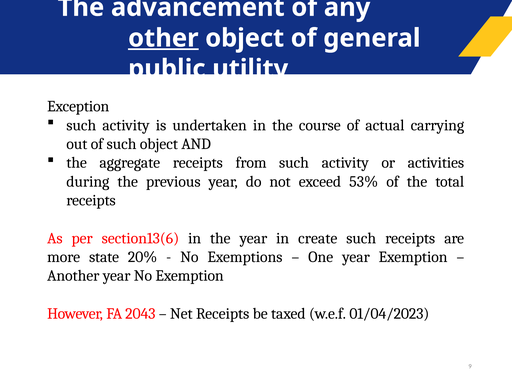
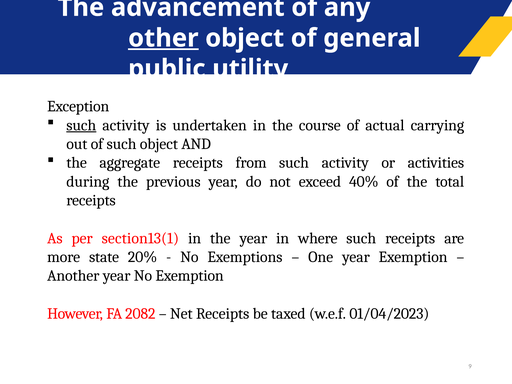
such underline: none -> present (81, 125)
53%: 53% -> 40% (364, 182)
section13(6: section13(6 -> section13(1 (140, 238)
create: create -> where (318, 238)
2043: 2043 -> 2082 (140, 314)
